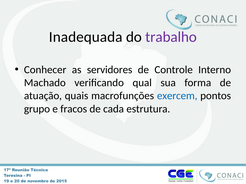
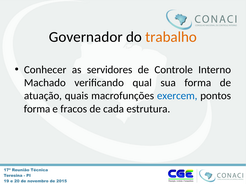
Inadequada: Inadequada -> Governador (86, 37)
trabalho colour: purple -> orange (171, 37)
grupo: grupo -> forma (37, 109)
